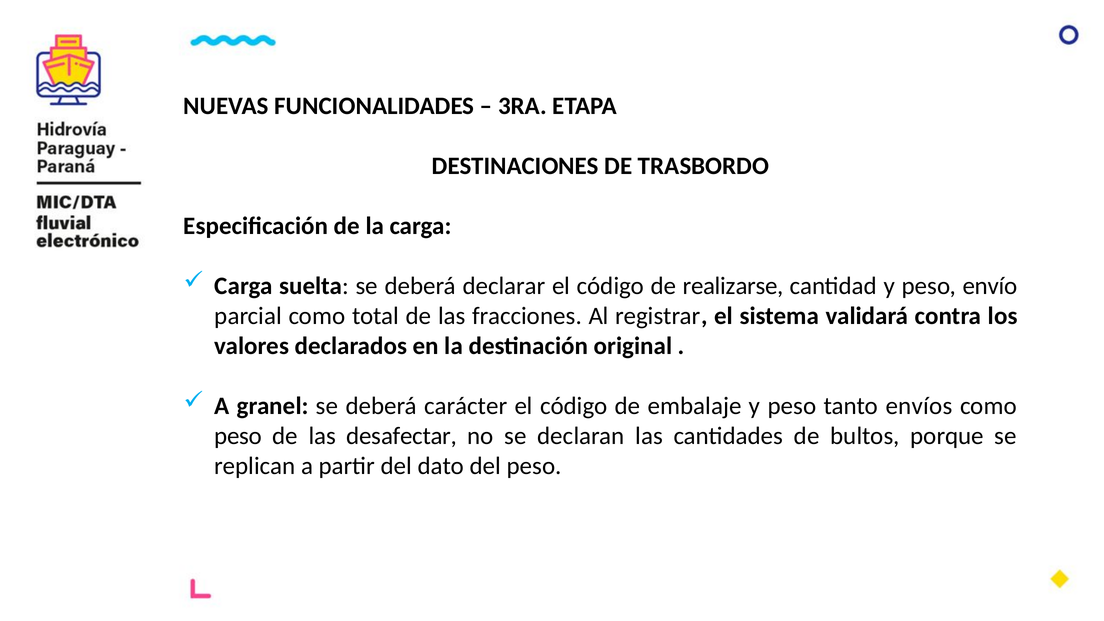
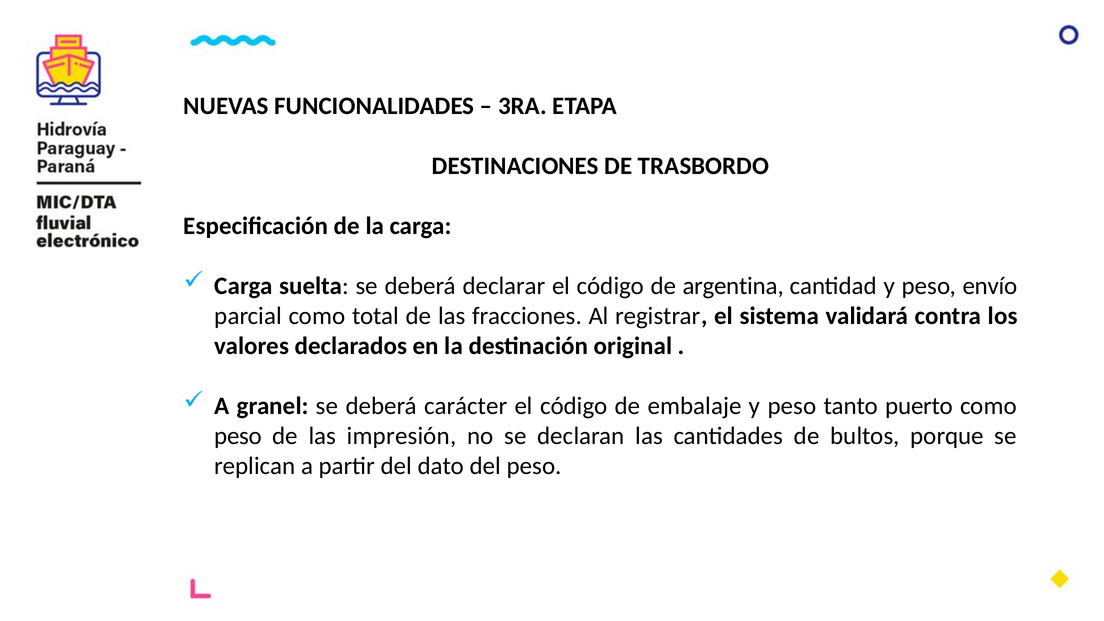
realizarse: realizarse -> argentina (733, 286)
envíos: envíos -> puerto (919, 406)
desafectar: desafectar -> impresión (402, 436)
